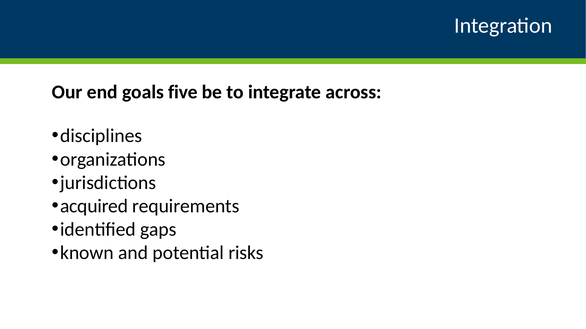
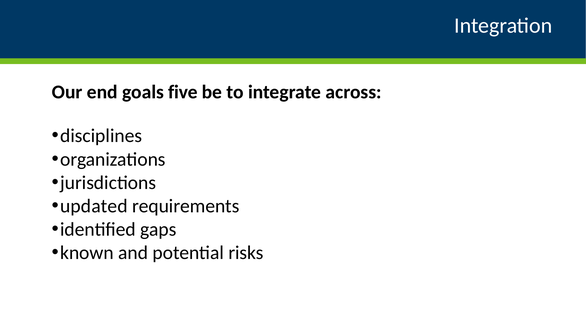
acquired: acquired -> updated (94, 206)
